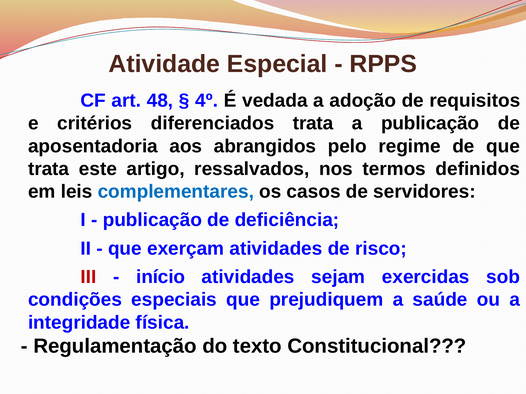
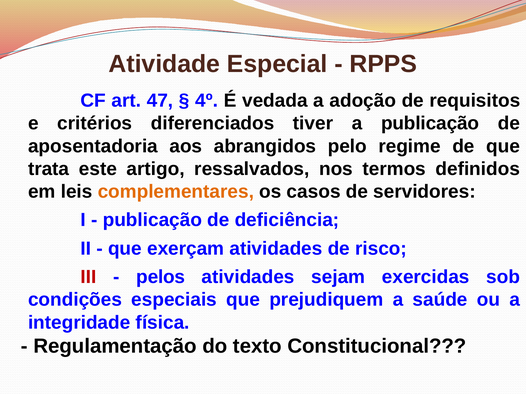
48: 48 -> 47 (160, 101)
diferenciados trata: trata -> tiver (313, 124)
complementares colour: blue -> orange (176, 192)
início: início -> pelos (161, 277)
